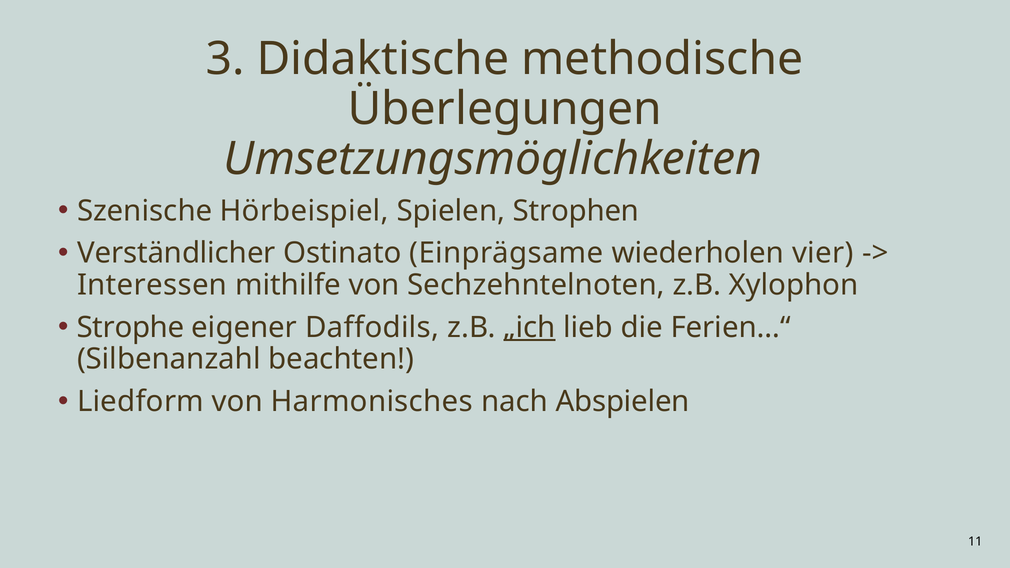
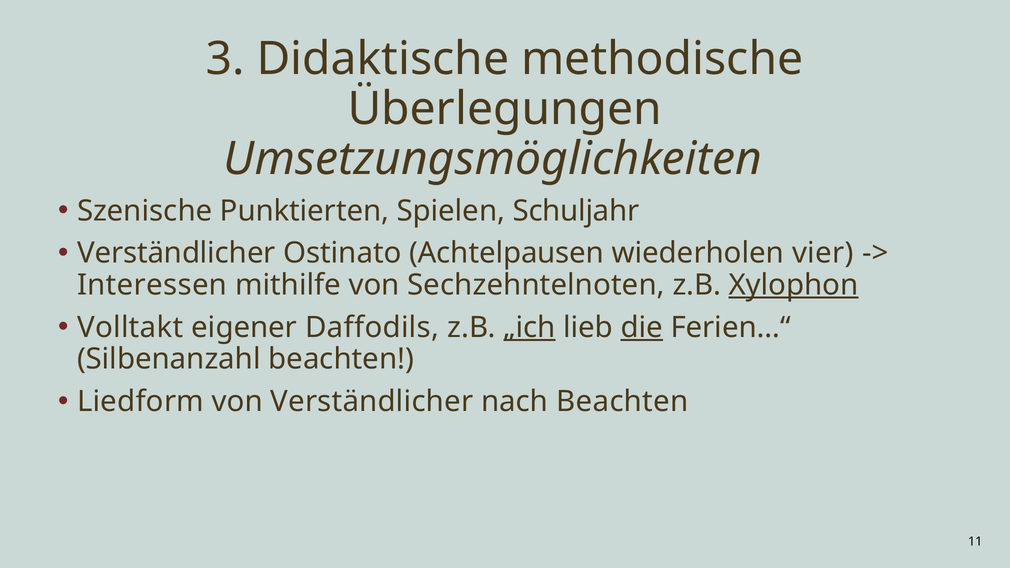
Hörbeispiel: Hörbeispiel -> Punktierten (304, 211)
Strophen: Strophen -> Schuljahr (576, 211)
Einprägsame: Einprägsame -> Achtelpausen (507, 253)
Xylophon underline: none -> present (793, 285)
Strophe: Strophe -> Volltakt (130, 327)
die underline: none -> present (642, 327)
von Harmonisches: Harmonisches -> Verständlicher (372, 402)
nach Abspielen: Abspielen -> Beachten (622, 402)
